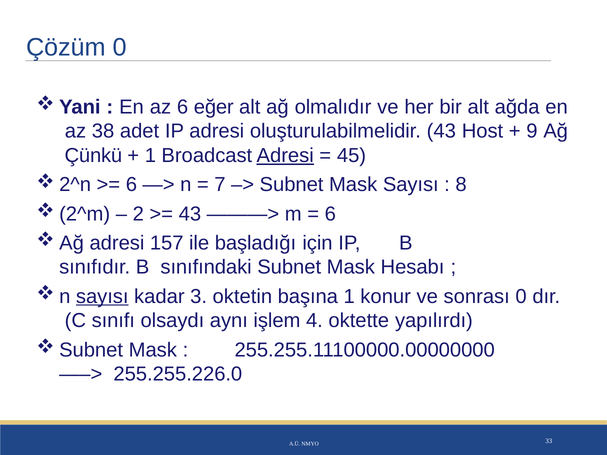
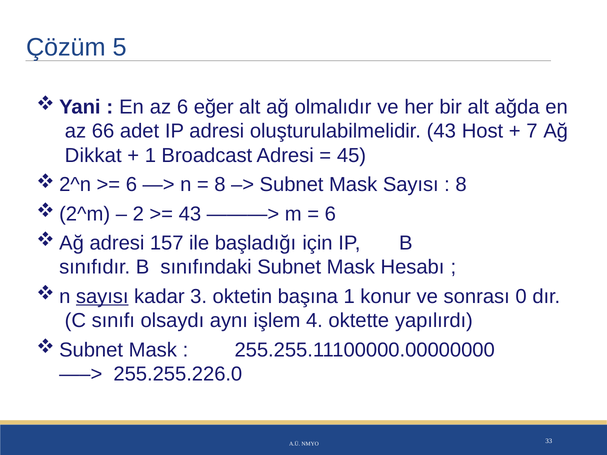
Çözüm 0: 0 -> 5 (120, 47)
38: 38 -> 66 (103, 131)
9: 9 -> 7 (532, 131)
Çünkü: Çünkü -> Dikkat (93, 156)
Adresi underline: present -> none (285, 156)
7: 7 -> 8 (220, 185)
